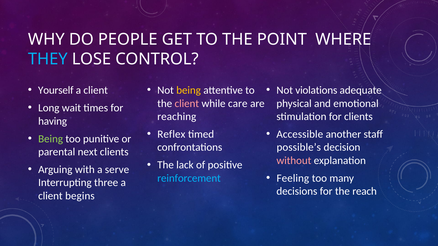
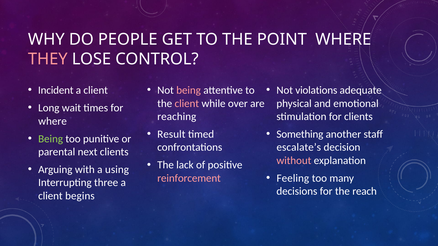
THEY colour: light blue -> pink (48, 59)
Yourself: Yourself -> Incident (56, 90)
being colour: yellow -> pink (189, 90)
care: care -> over (238, 104)
having: having -> where (52, 121)
Reflex: Reflex -> Result (171, 134)
Accessible: Accessible -> Something (300, 134)
possible’s: possible’s -> escalate’s (299, 148)
serve: serve -> using (117, 170)
reinforcement colour: light blue -> pink (189, 178)
